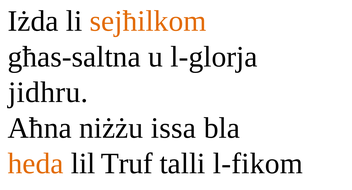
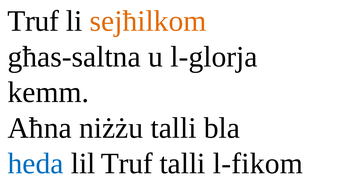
Iżda: Iżda -> Truf (33, 21)
jidhru: jidhru -> kemm (48, 92)
niżżu issa: issa -> talli (174, 128)
heda colour: orange -> blue (36, 163)
